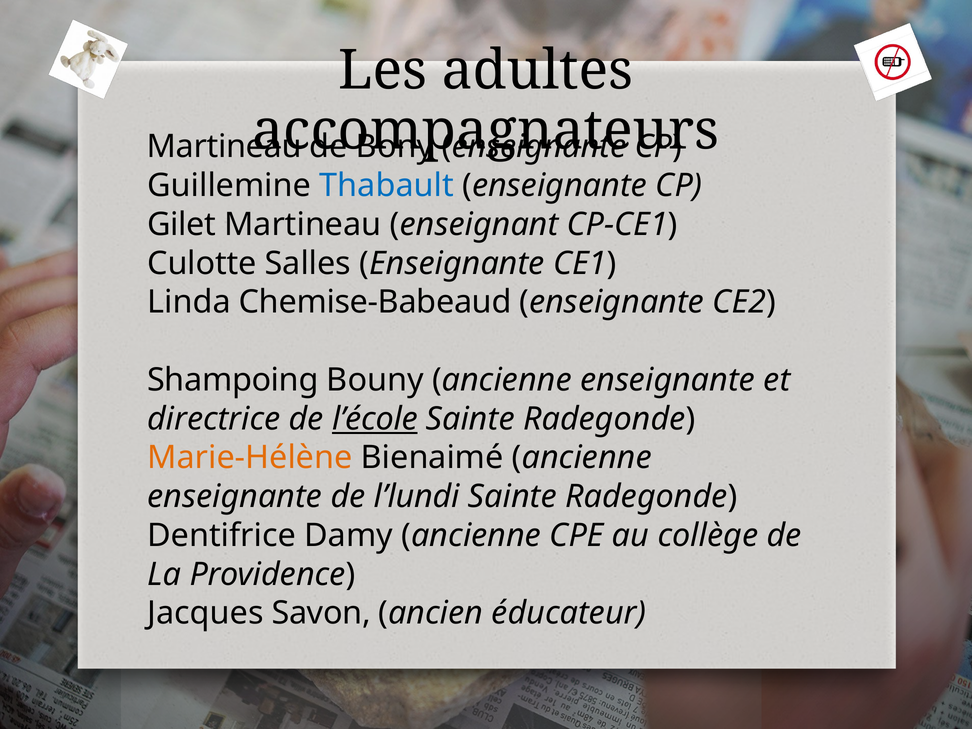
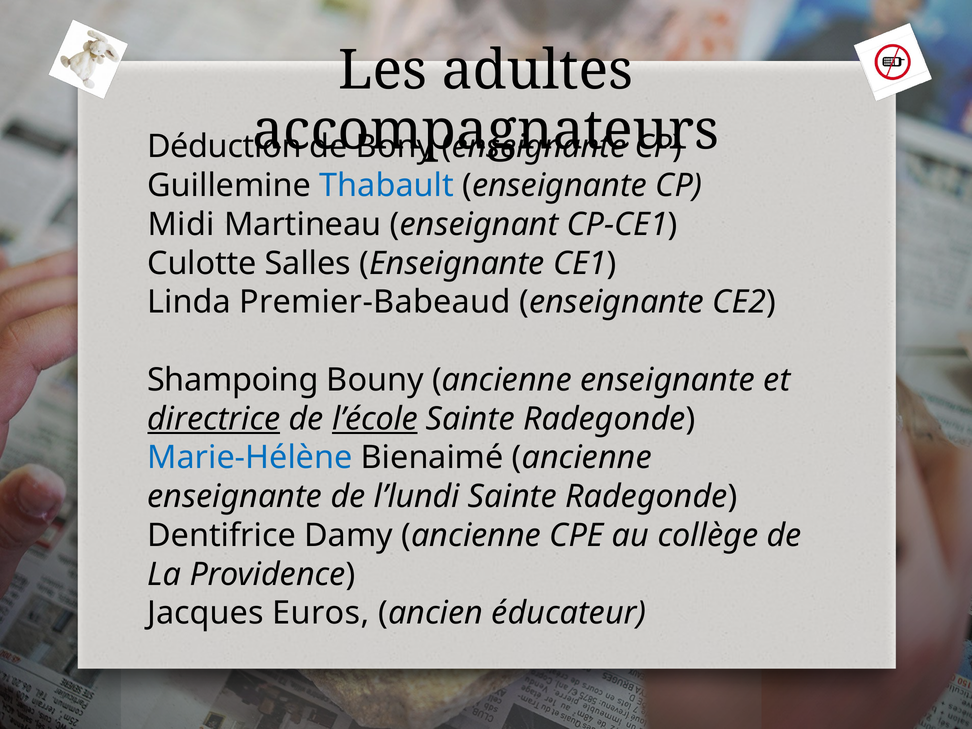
Martineau: Martineau -> Déduction (224, 147)
Gilet: Gilet -> Midi (181, 224)
Chemise-Babeaud: Chemise-Babeaud -> Premier-Babeaud (375, 302)
directrice underline: none -> present (214, 419)
Marie-Hélène colour: orange -> blue (250, 458)
Savon: Savon -> Euros (321, 613)
